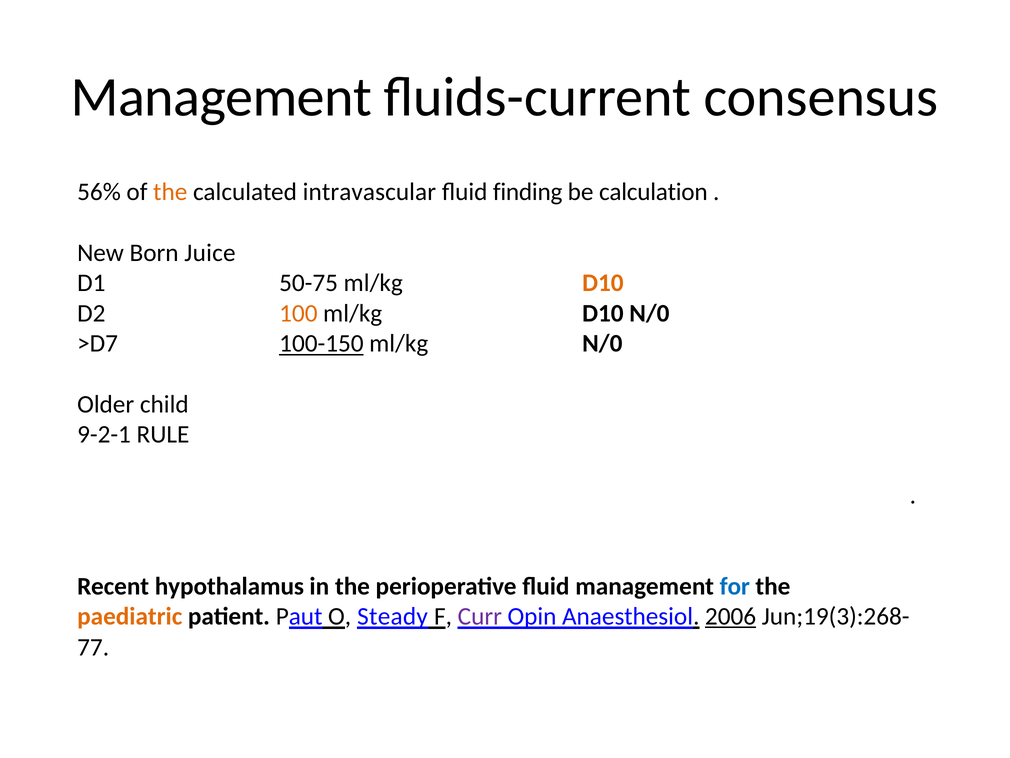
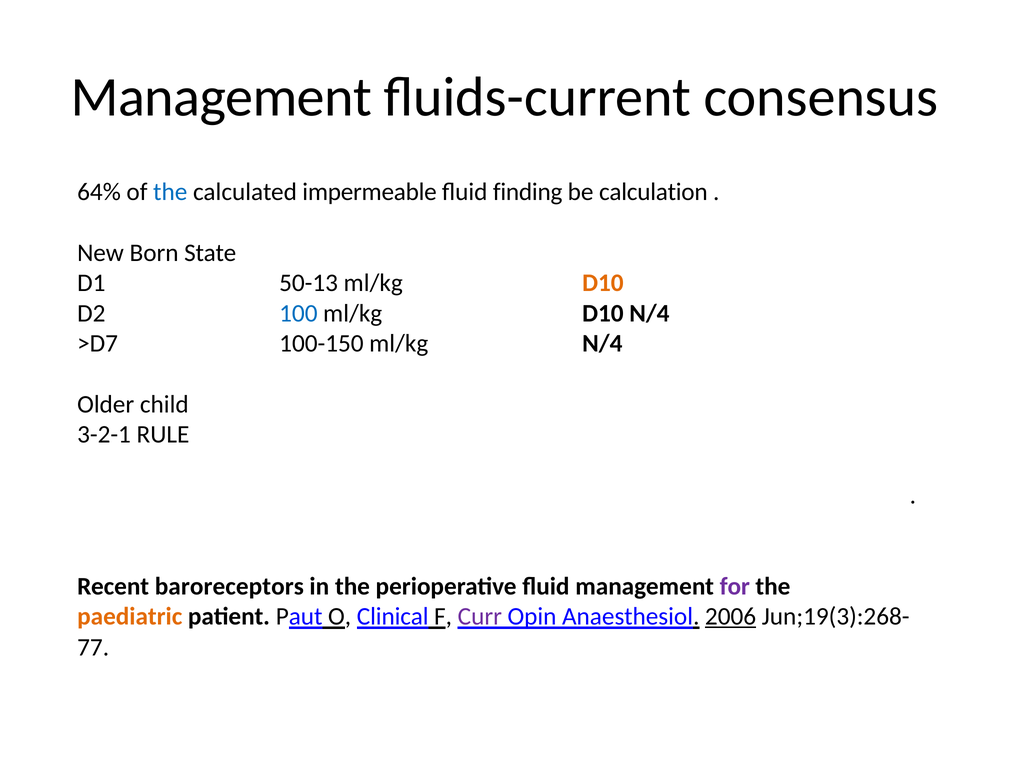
56%: 56% -> 64% (99, 192)
the colour: orange -> blue (170, 192)
intravascular: intravascular -> impermeable (370, 192)
Juice: Juice -> State (210, 253)
50-75: 50-75 -> 50-13 (309, 283)
100 colour: orange -> blue (298, 313)
D10 N/0: N/0 -> N/4 (649, 313)
100-150 underline: present -> none (321, 343)
ml/kg N/0: N/0 -> N/4 (602, 343)
9-2-1: 9-2-1 -> 3-2-1 (104, 434)
hypothalamus: hypothalamus -> baroreceptors (229, 586)
for colour: blue -> purple (735, 586)
Steady: Steady -> Clinical (393, 616)
